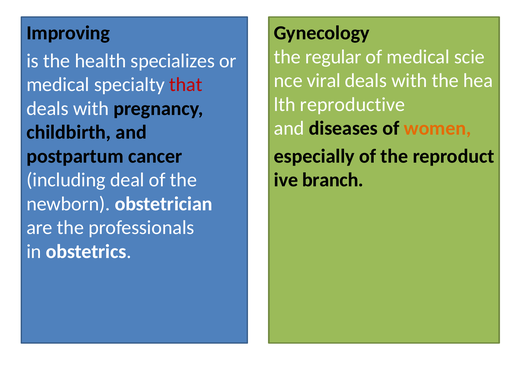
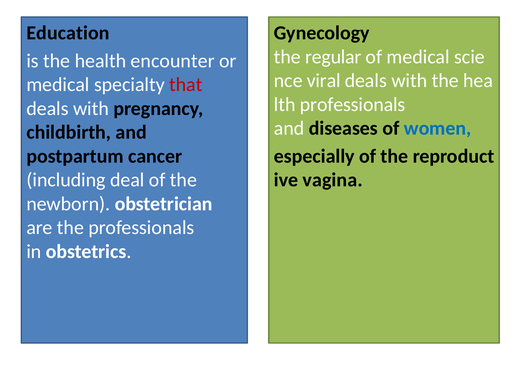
Improving: Improving -> Education (68, 33)
specializes: specializes -> encounter (173, 61)
reproductive: reproductive -> professionals (353, 104)
women colour: orange -> blue (438, 128)
branch: branch -> vagina (333, 180)
